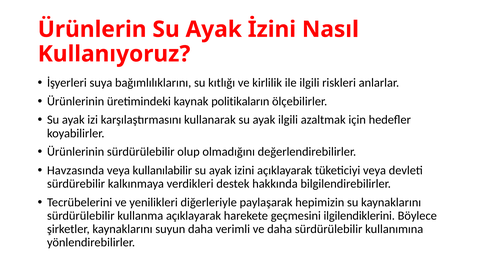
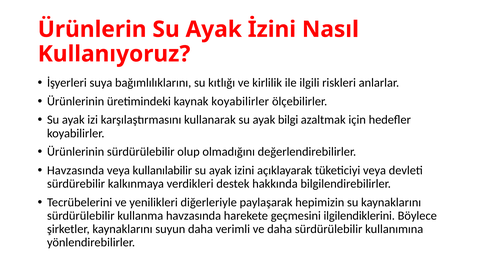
kaynak politikaların: politikaların -> koyabilirler (240, 101)
ayak ilgili: ilgili -> bilgi (288, 120)
kullanma açıklayarak: açıklayarak -> havzasında (194, 215)
